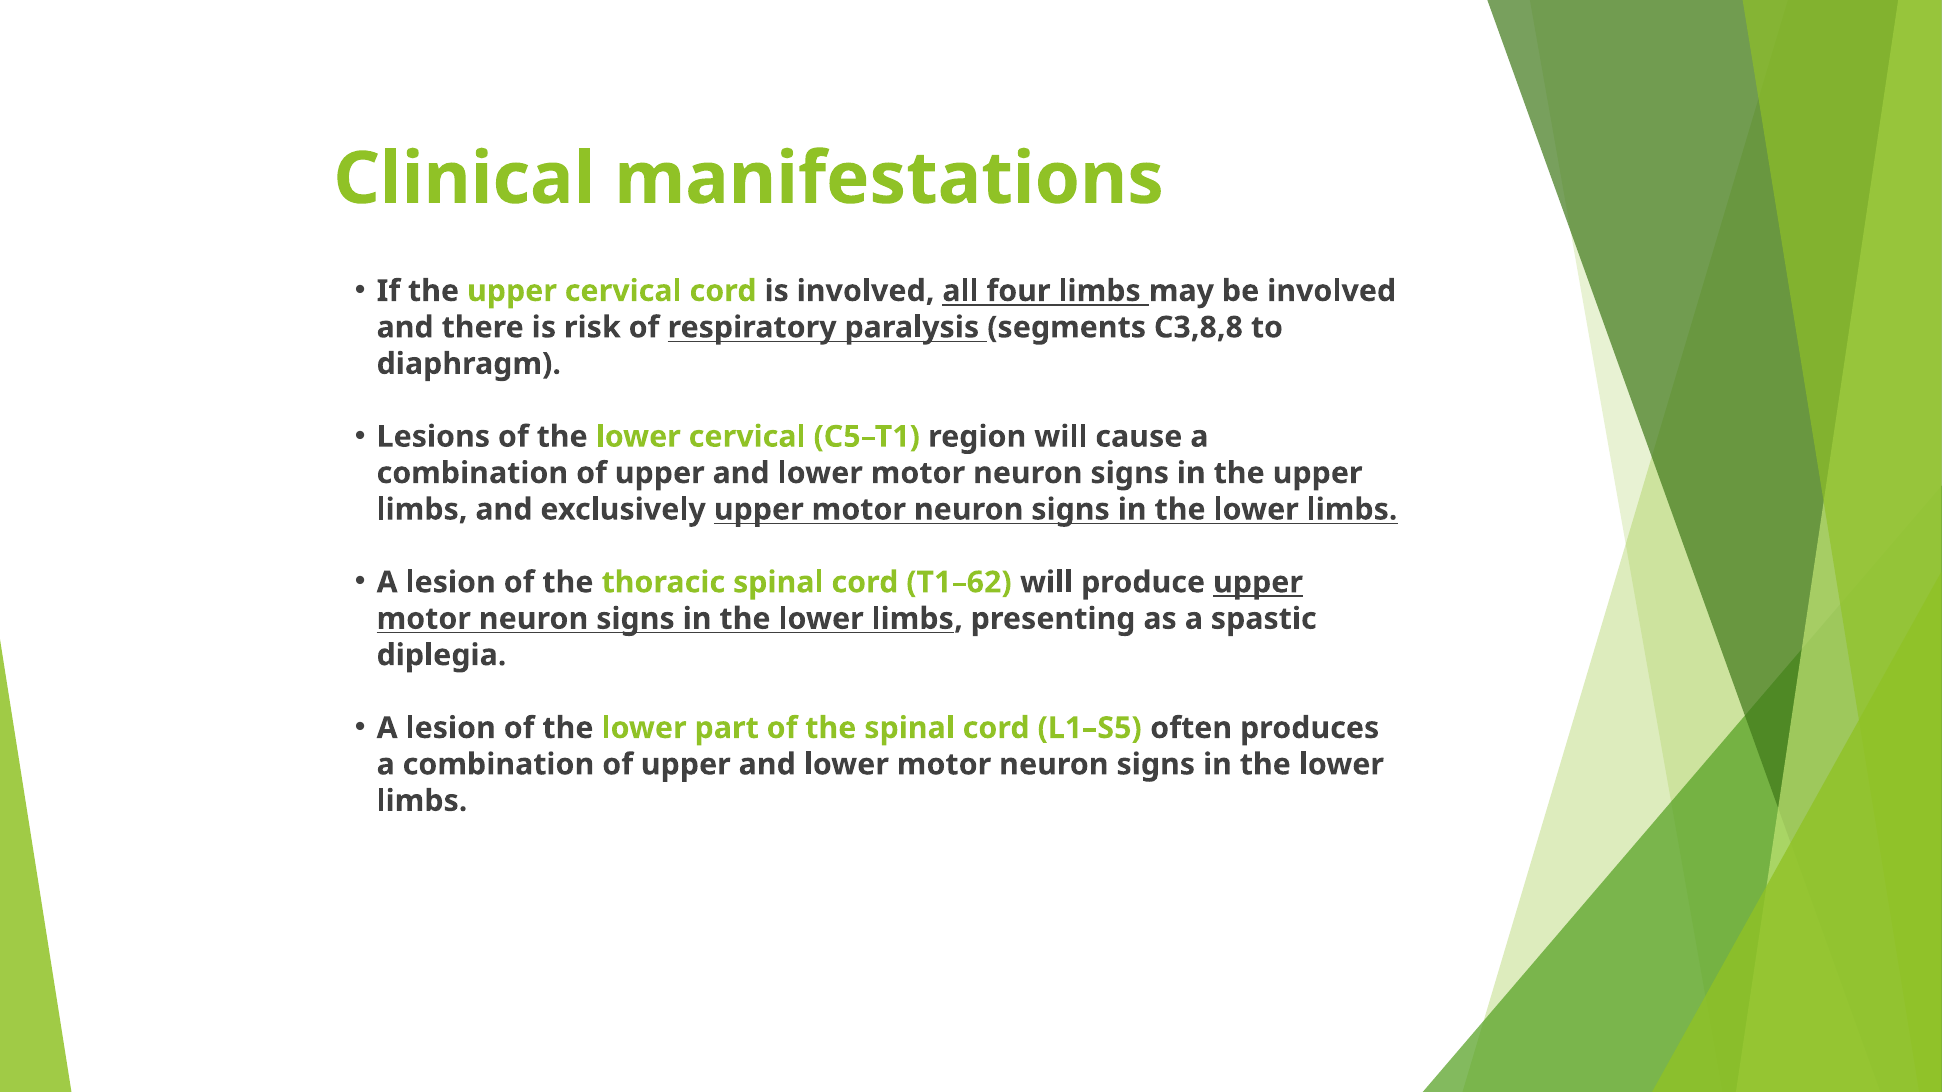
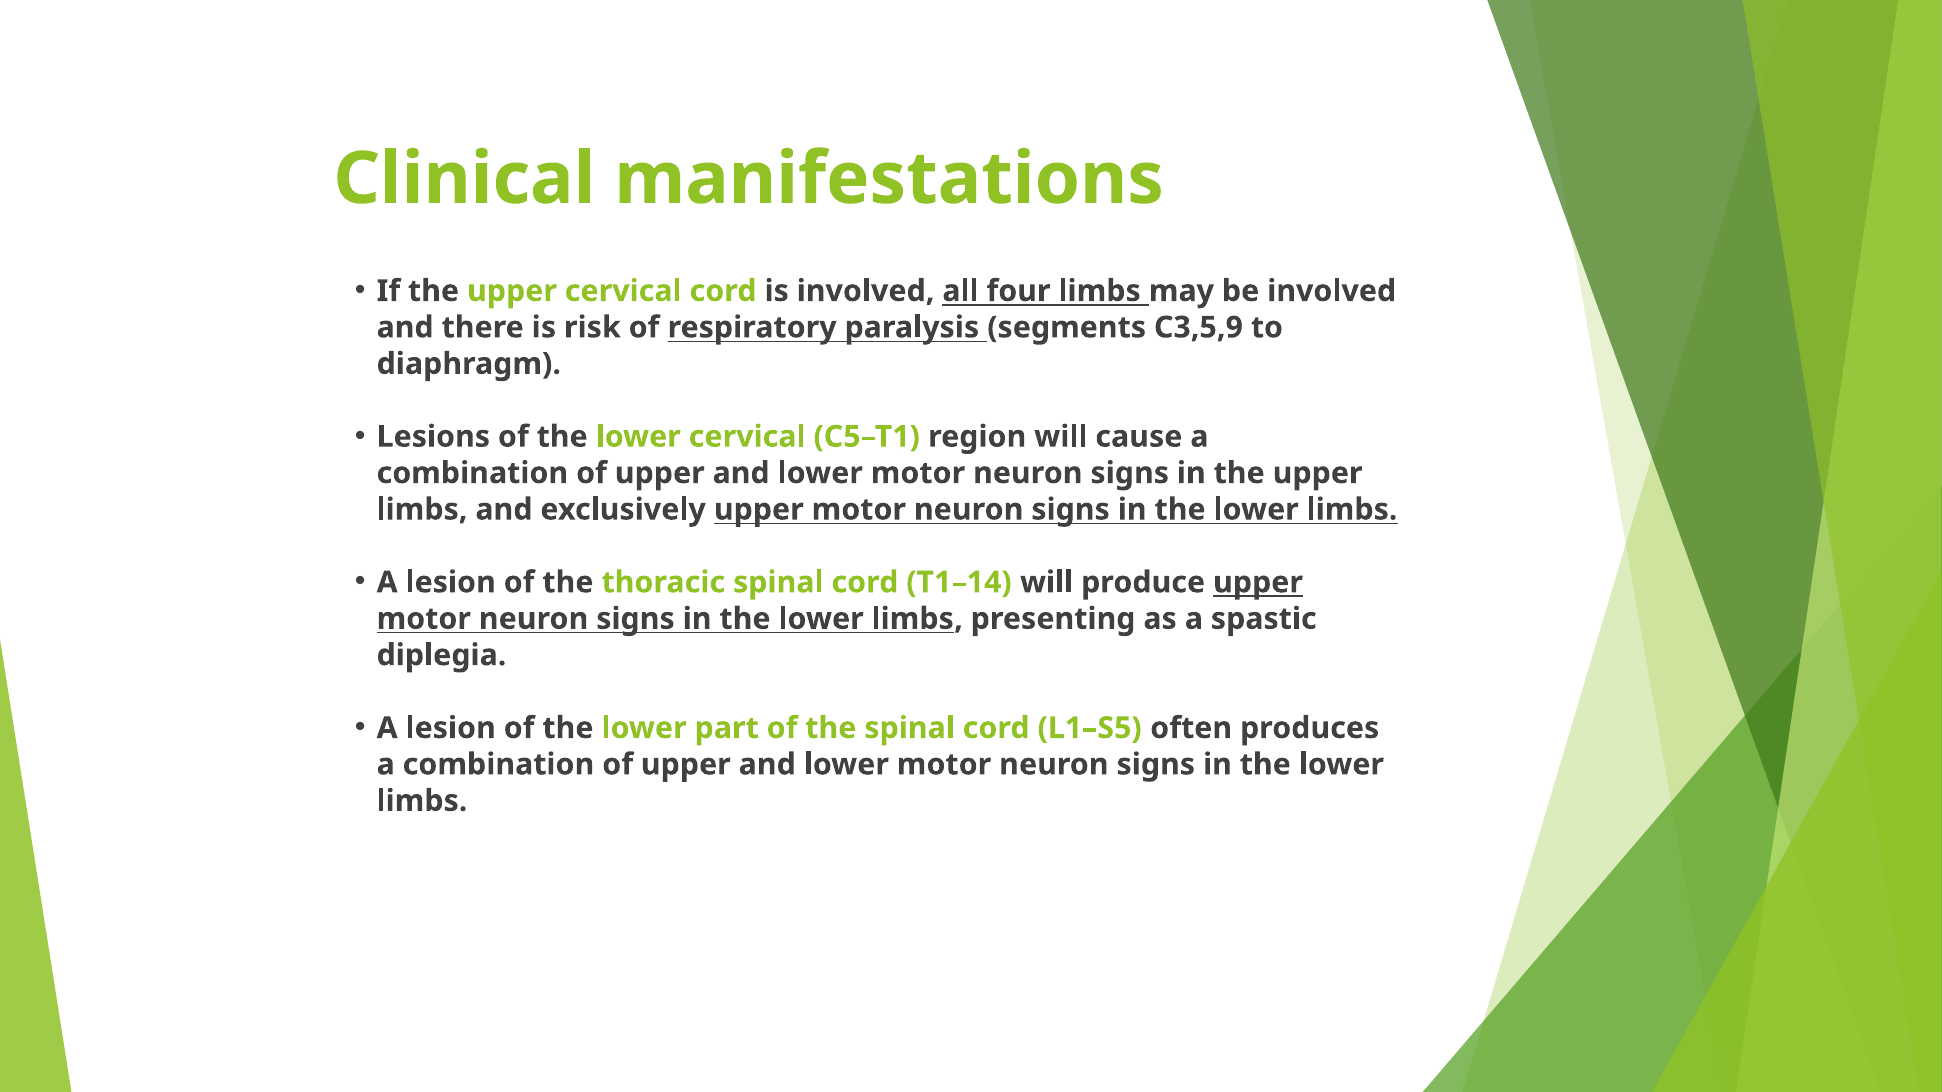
C3,8,8: C3,8,8 -> C3,5,9 (1198, 328)
T1–62: T1–62 -> T1–14 (959, 583)
